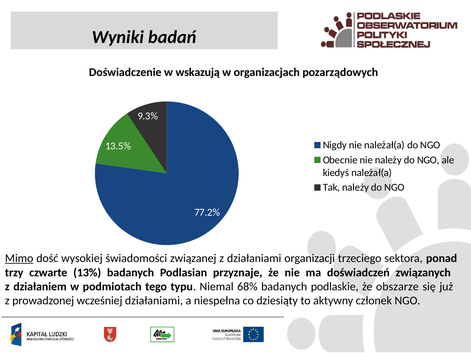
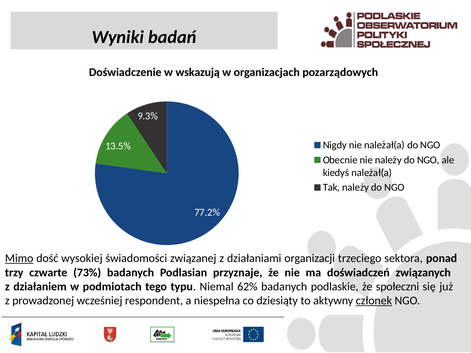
13%: 13% -> 73% (87, 273)
68%: 68% -> 62% (247, 287)
obszarze: obszarze -> społeczni (398, 287)
wcześniej działaniami: działaniami -> respondent (154, 301)
członek underline: none -> present (374, 301)
